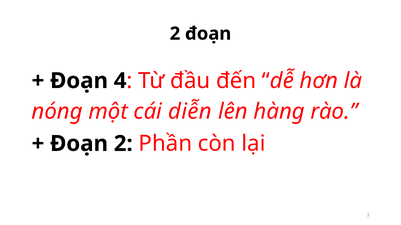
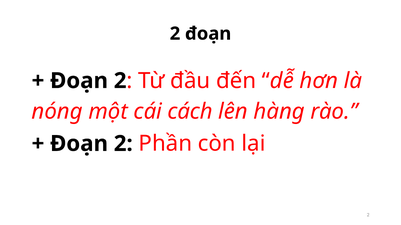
4: 4 -> 2 (120, 81)
diễn: diễn -> cách (190, 112)
